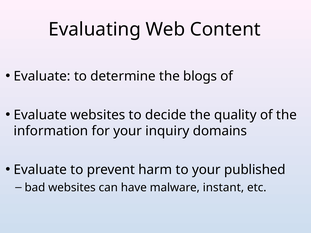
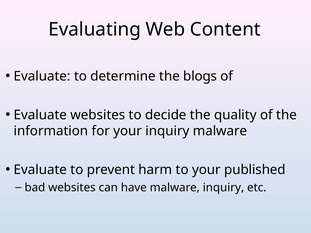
inquiry domains: domains -> malware (220, 131)
malware instant: instant -> inquiry (223, 188)
